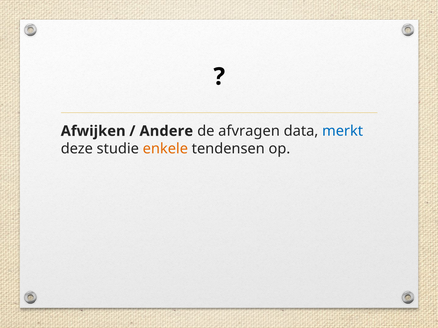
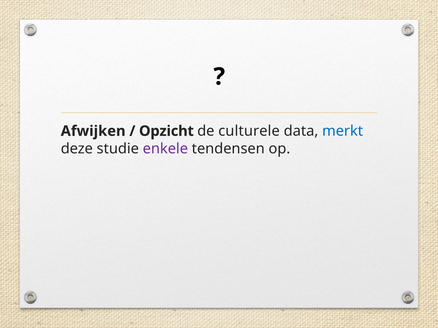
Andere: Andere -> Opzicht (166, 131)
afvragen: afvragen -> culturele (249, 131)
enkele colour: orange -> purple (165, 149)
